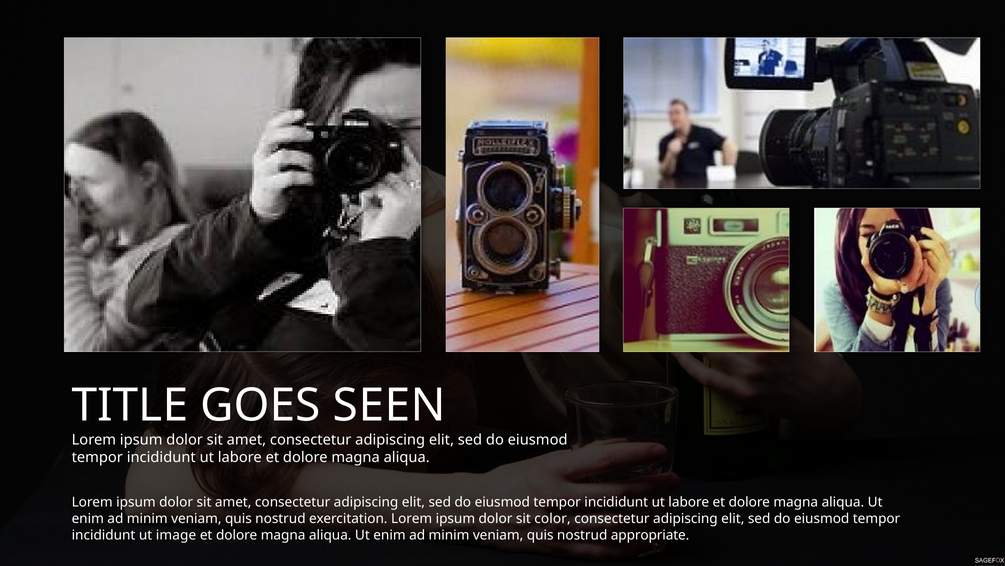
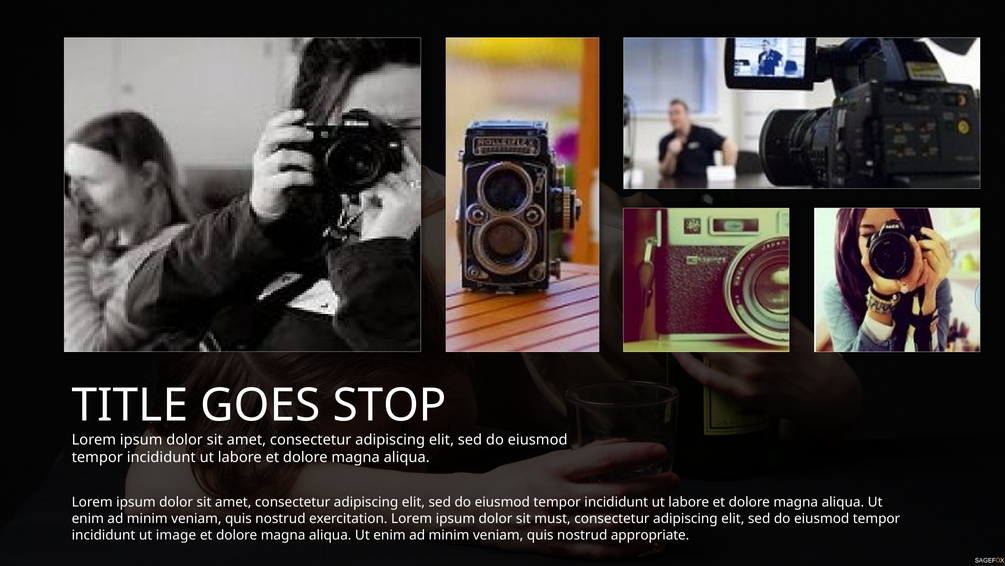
SEEN: SEEN -> STOP (390, 405)
color: color -> must (553, 518)
